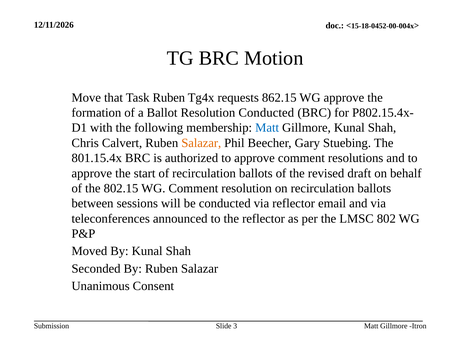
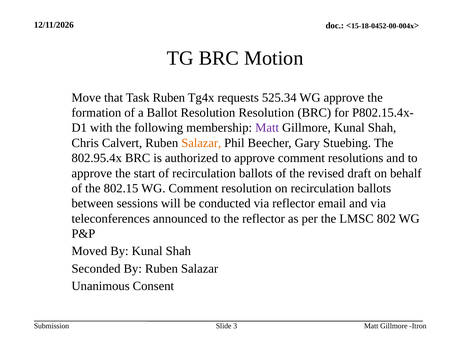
862.15: 862.15 -> 525.34 (279, 98)
Resolution Conducted: Conducted -> Resolution (266, 113)
Matt colour: blue -> purple (267, 128)
801.15.4x: 801.15.4x -> 802.95.4x (97, 158)
